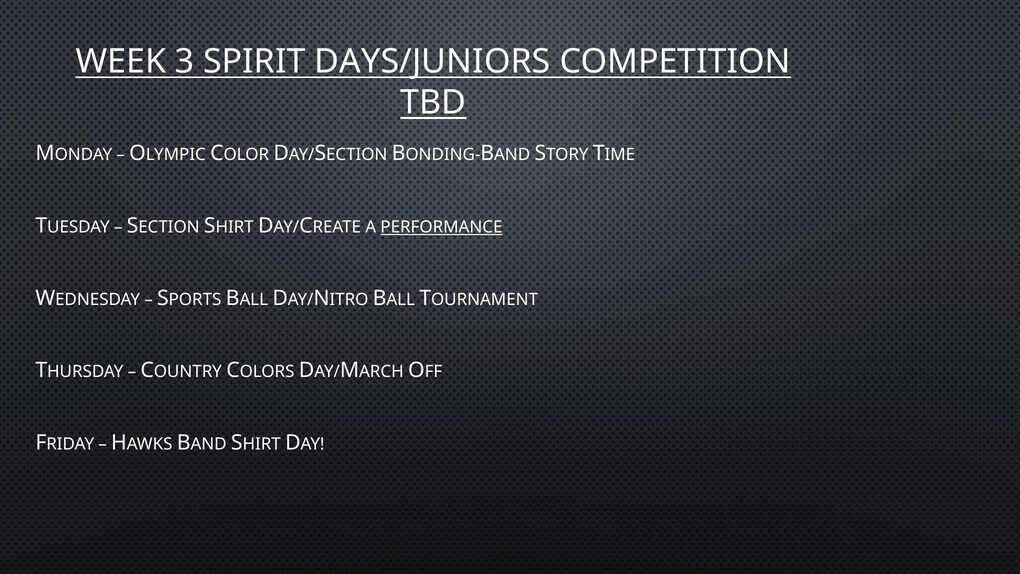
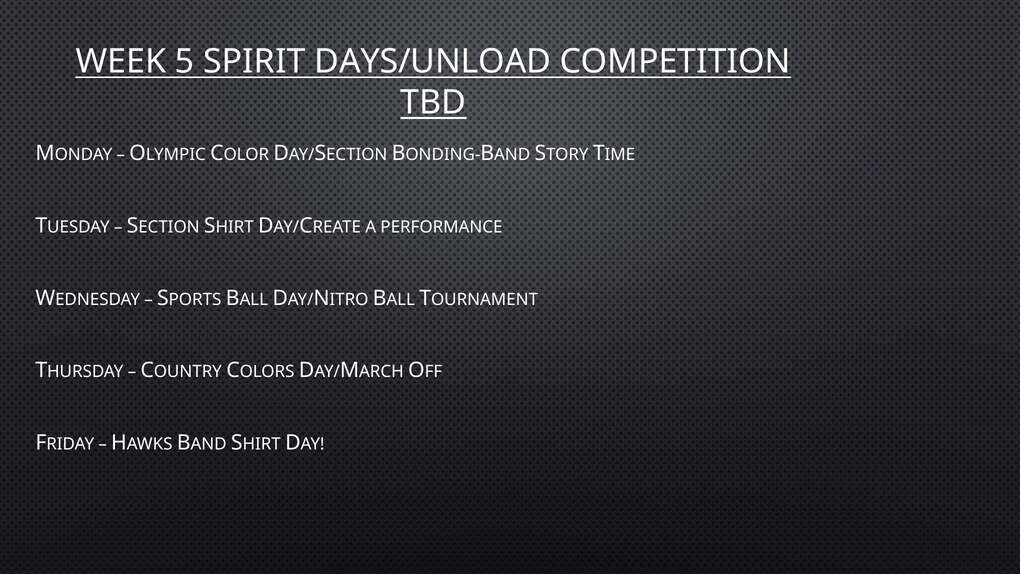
3: 3 -> 5 (185, 62)
DAYS/JUNIORS: DAYS/JUNIORS -> DAYS/UNLOAD (433, 62)
PERFORMANCE underline: present -> none (441, 227)
